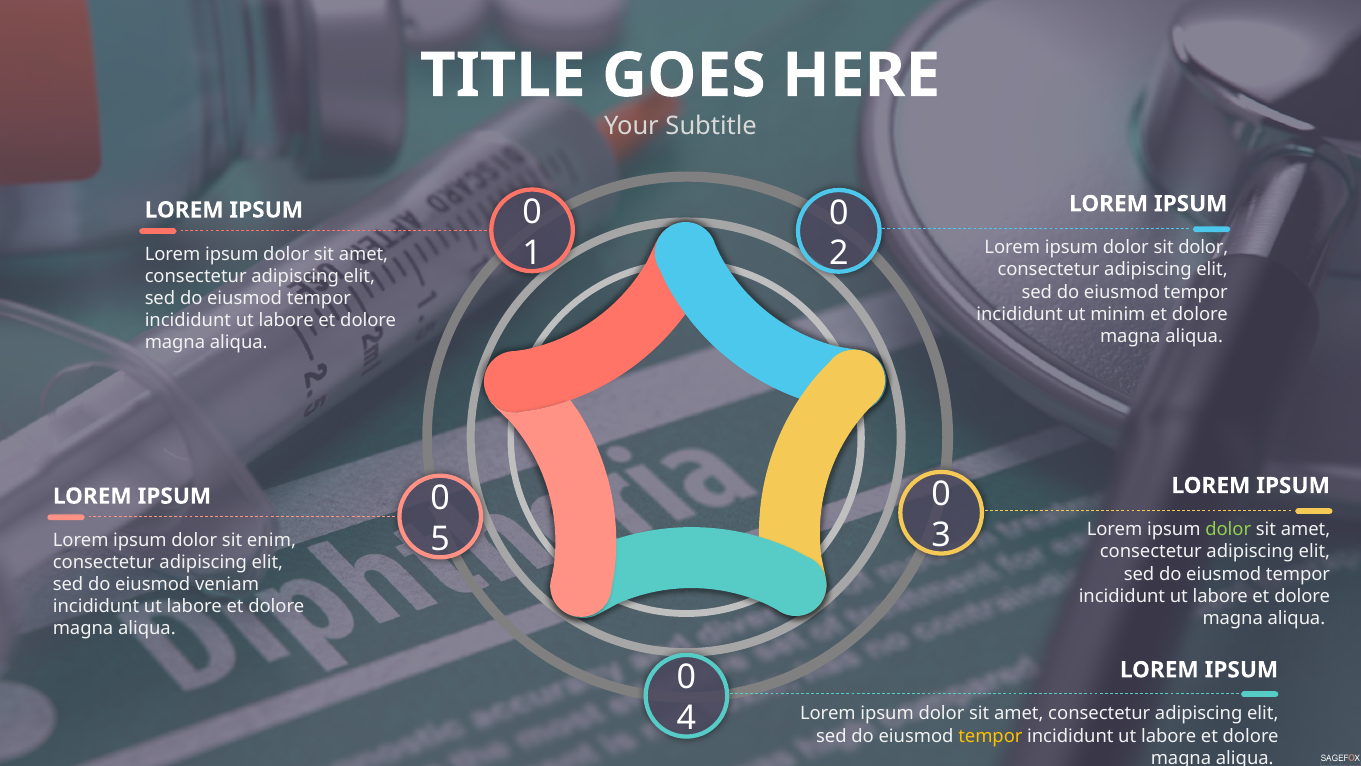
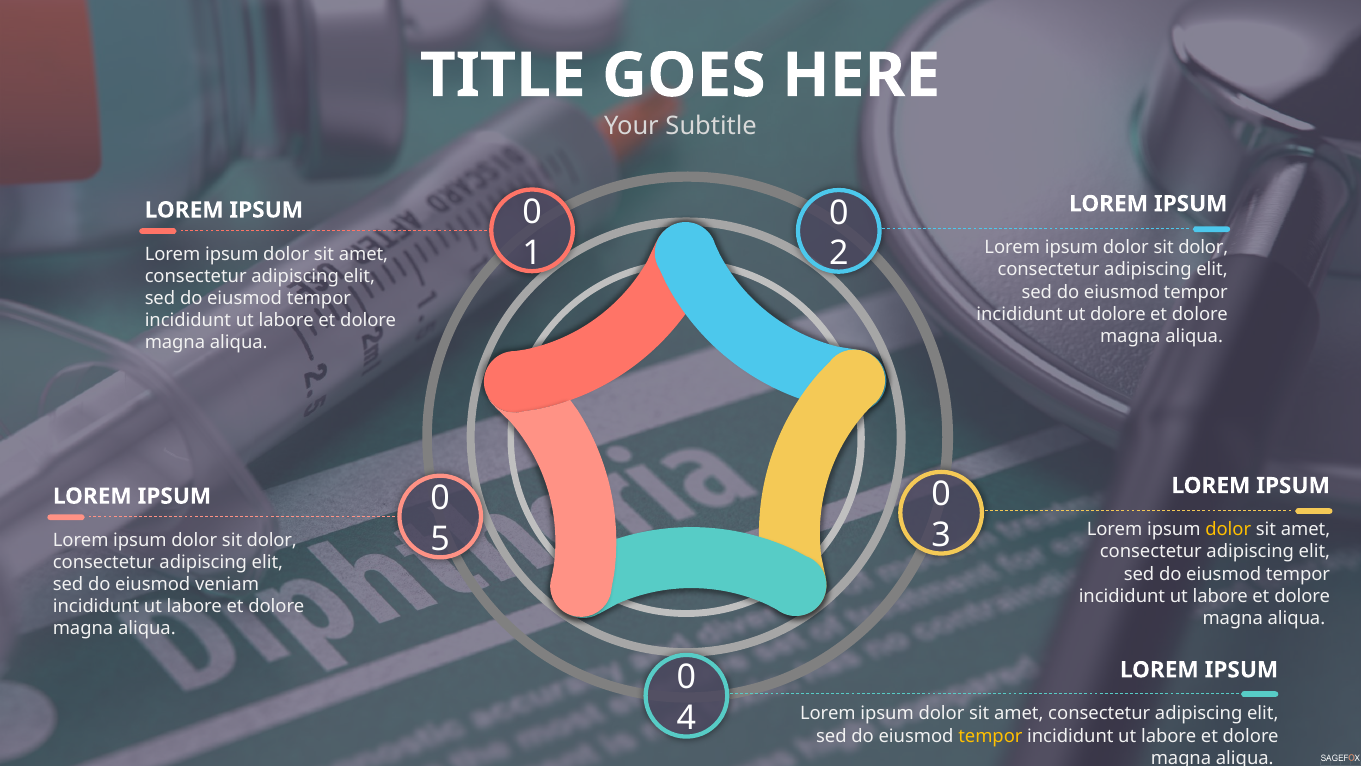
ut minim: minim -> dolore (1118, 314)
dolor colour: light green -> yellow (1228, 529)
enim: enim -> dolor (272, 540)
